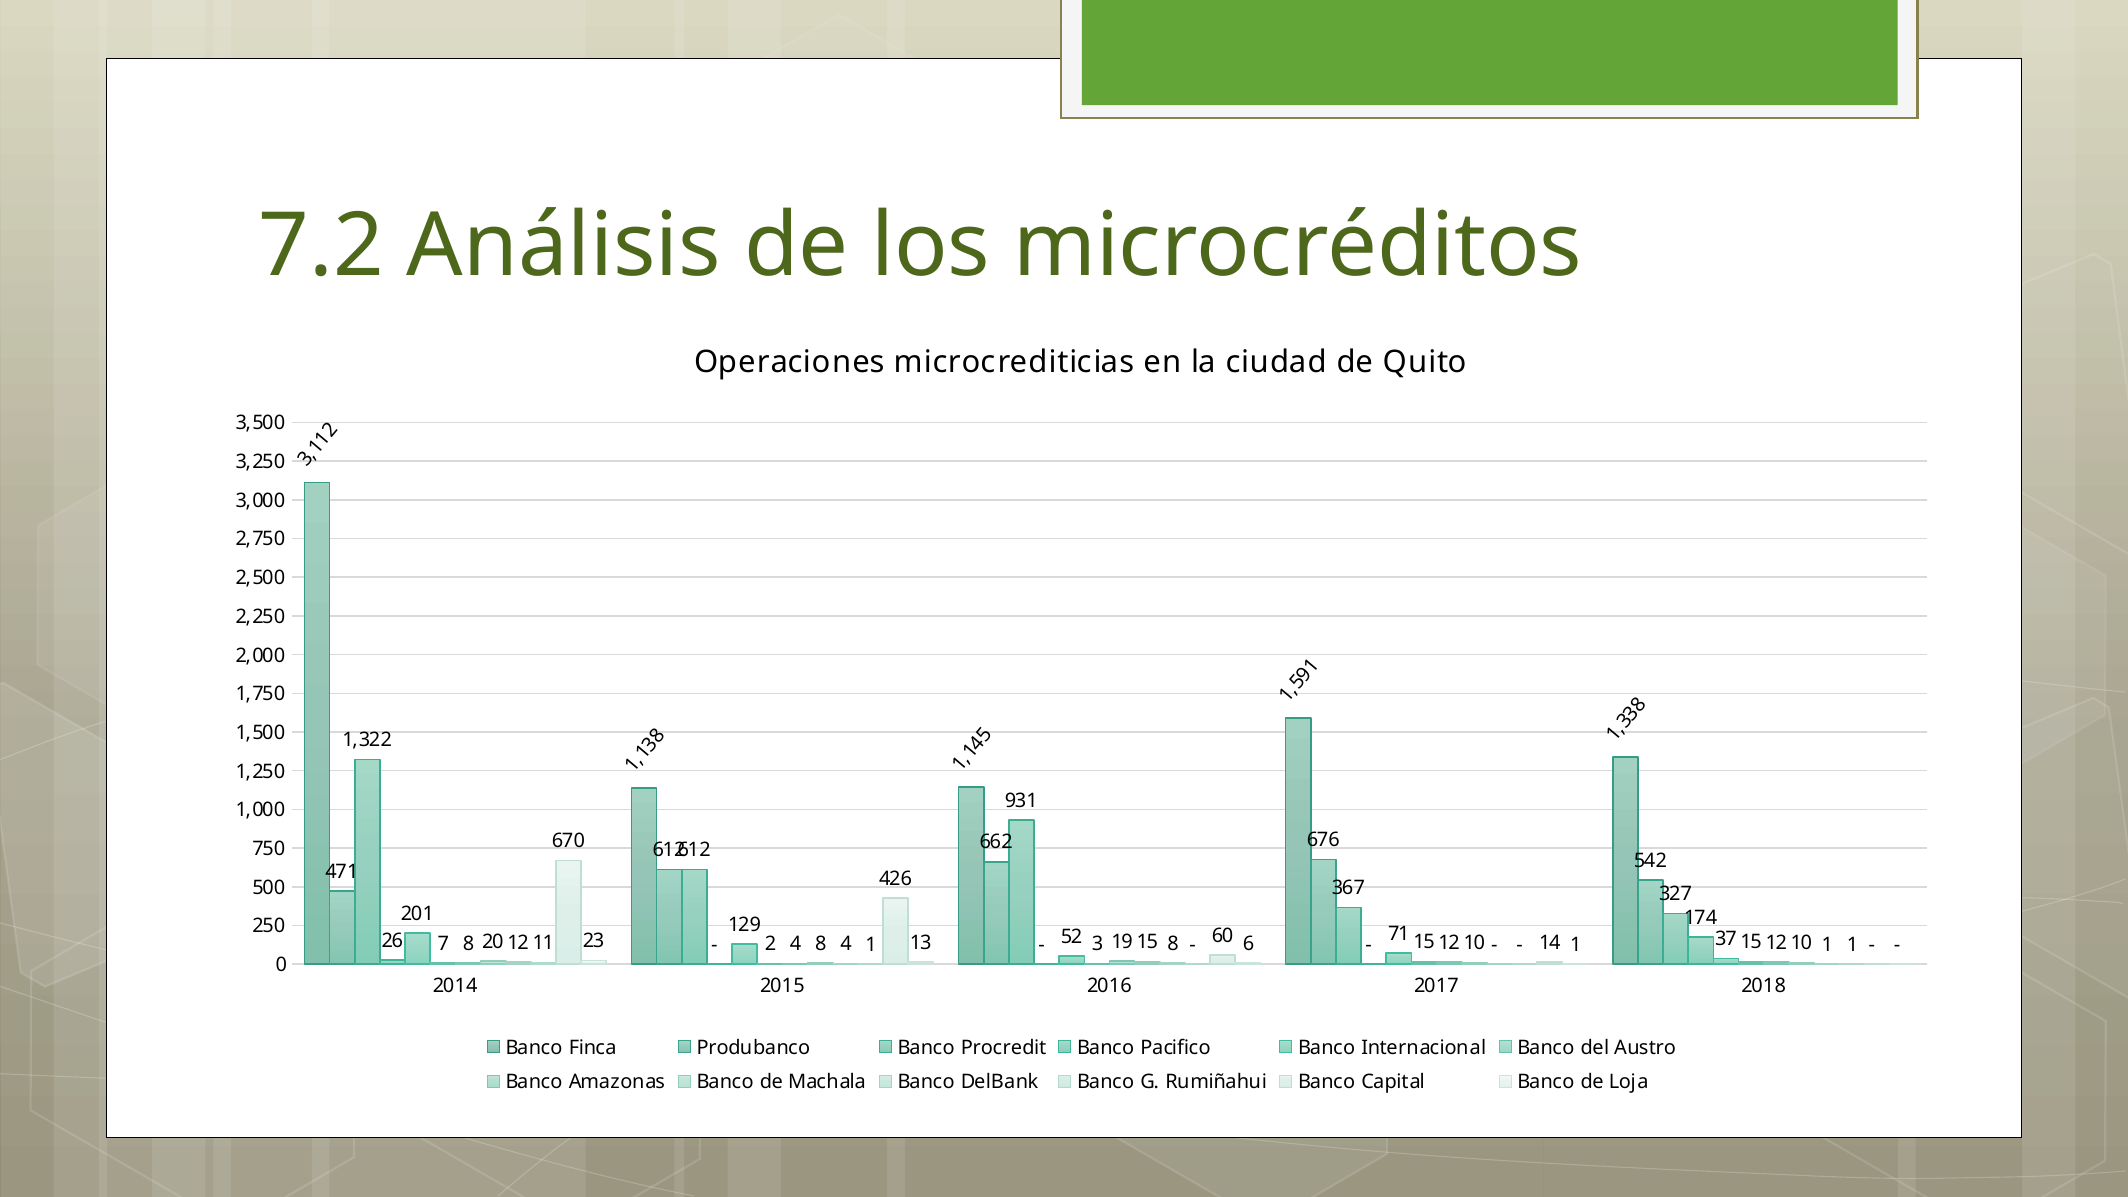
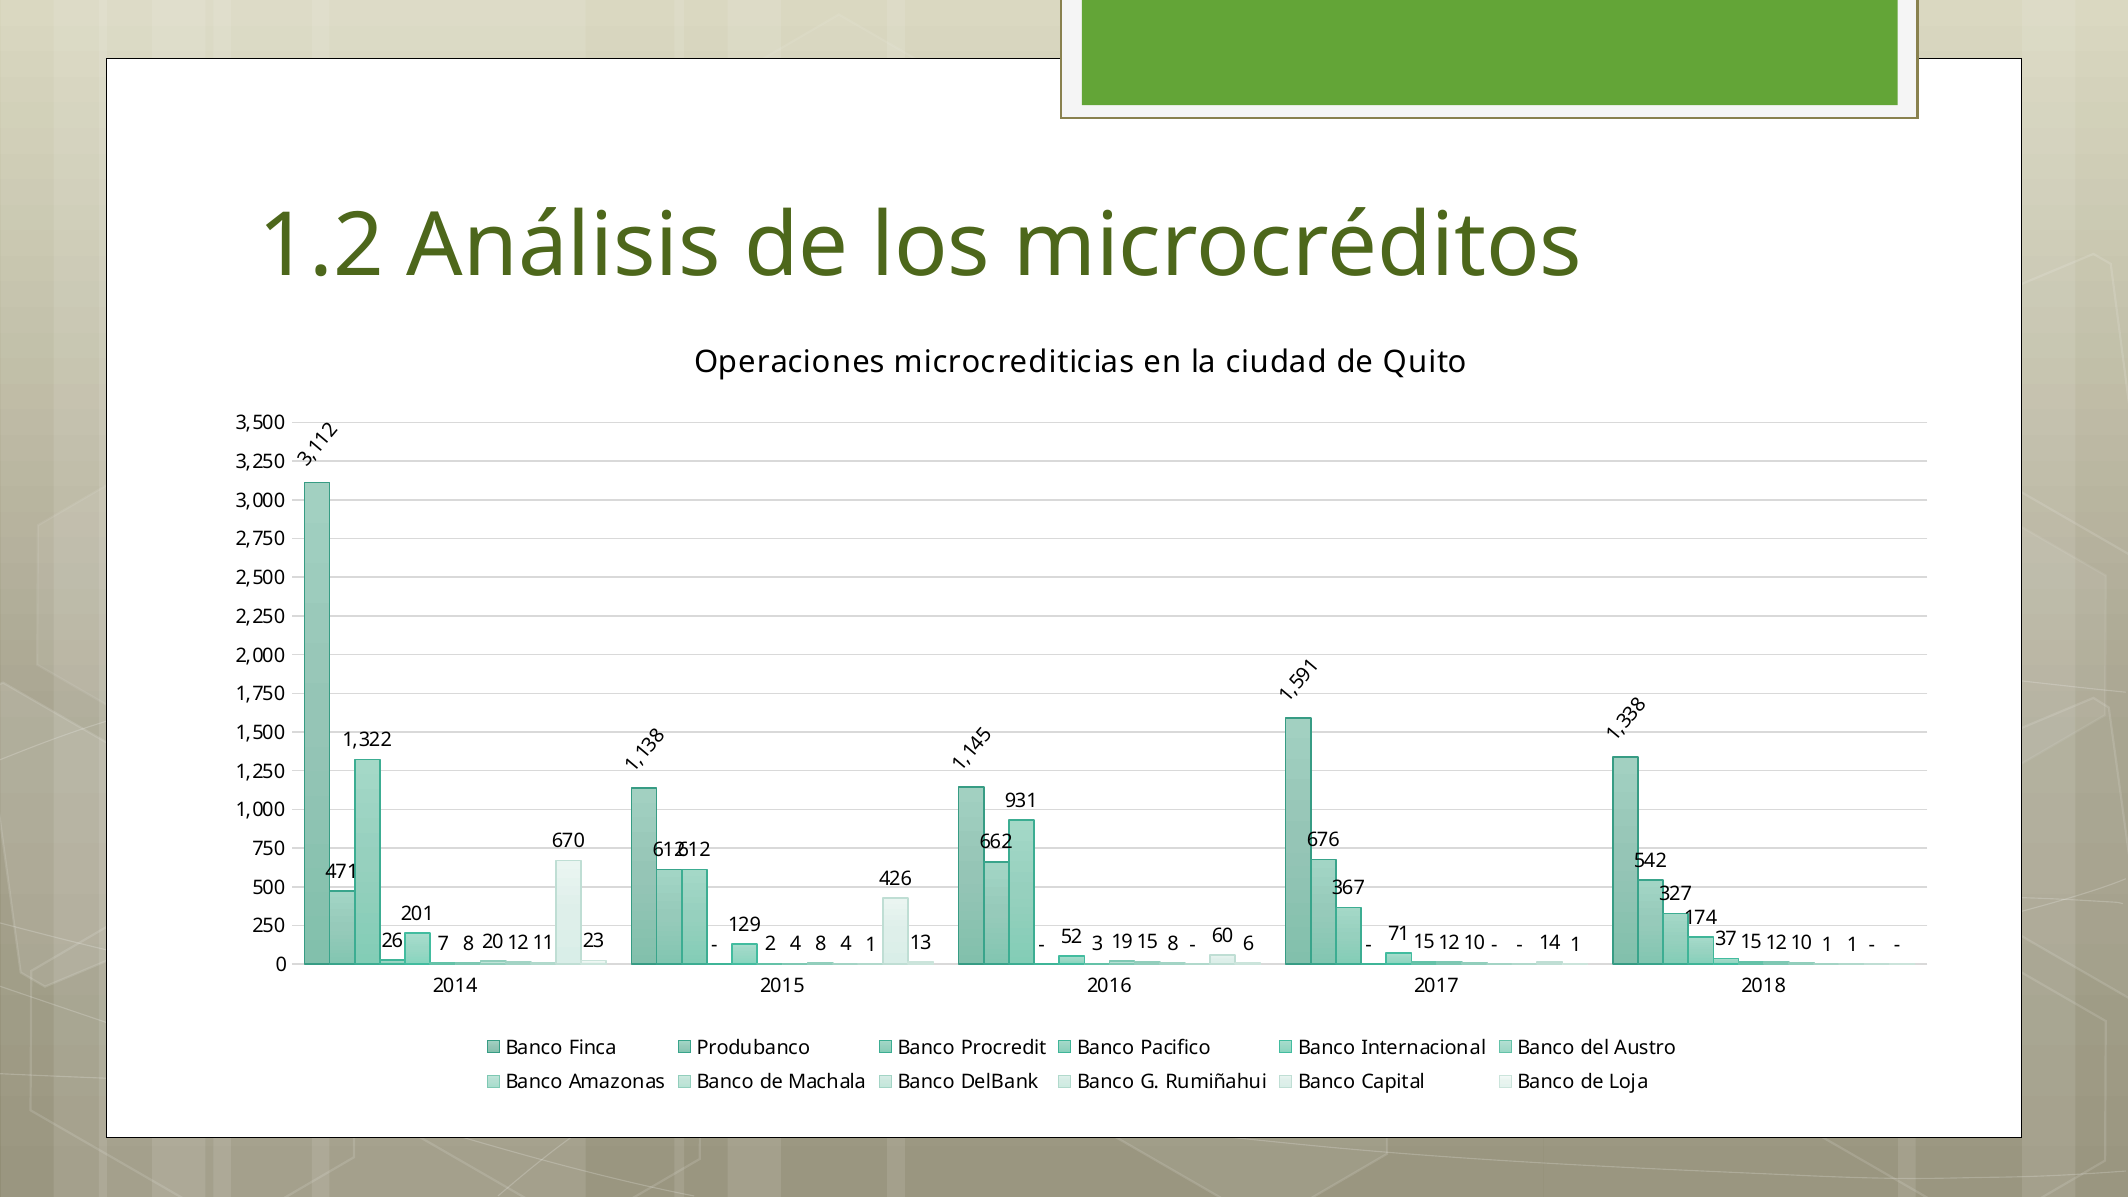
7.2: 7.2 -> 1.2 (321, 247)
